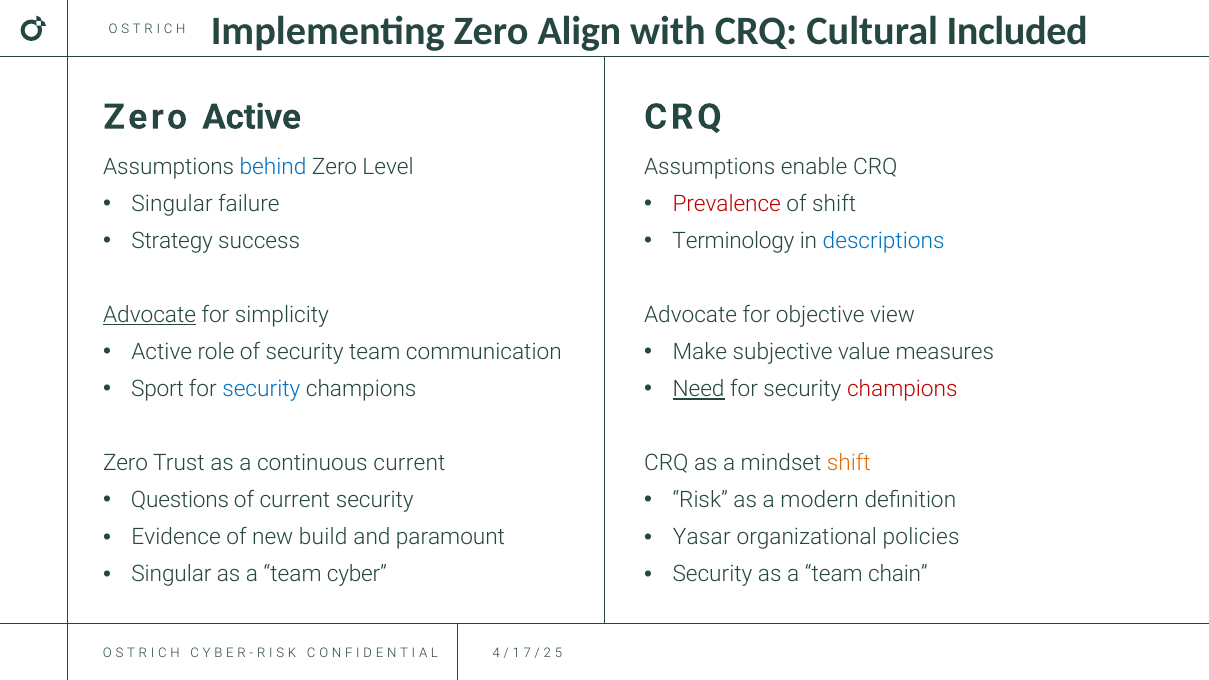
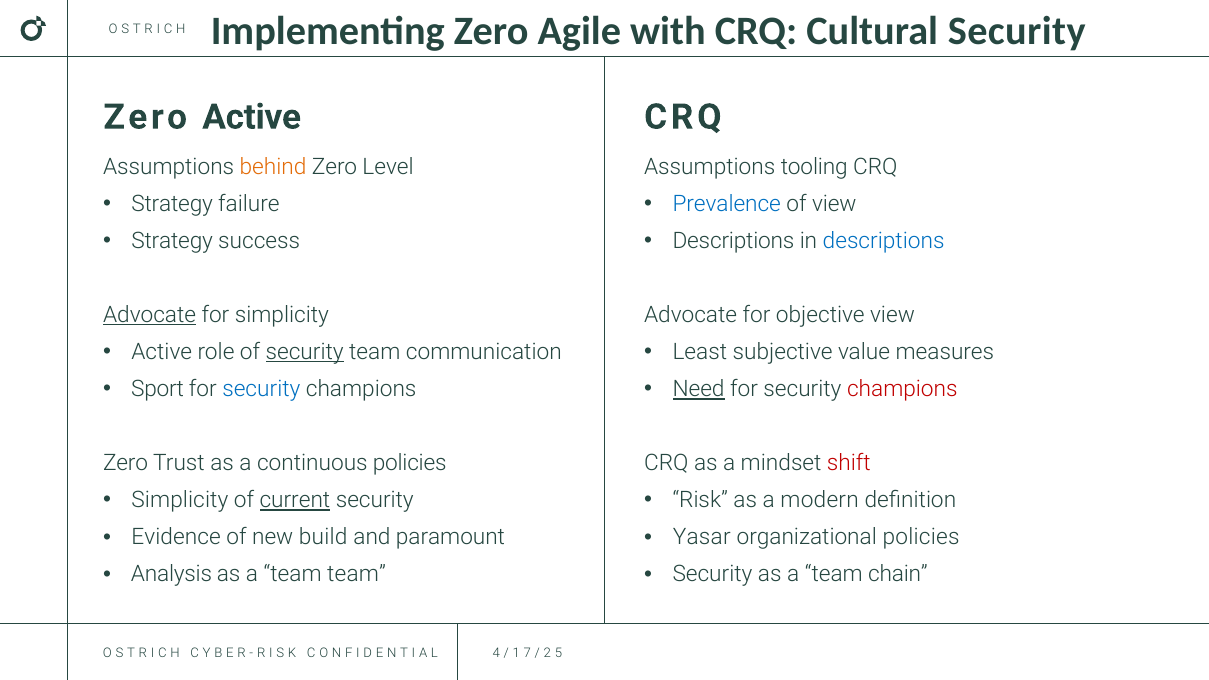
Align: Align -> Agile (579, 31)
Cultural Included: Included -> Security (1017, 31)
behind colour: blue -> orange (273, 167)
enable: enable -> tooling (814, 167)
Singular: Singular -> Strategy (172, 204)
Prevalence colour: red -> blue (727, 204)
of shift: shift -> view (834, 204)
Terminology: Terminology -> Descriptions (733, 241)
security underline: none -> present (305, 352)
Make: Make -> Least (700, 352)
continuous current: current -> policies (410, 463)
shift colour: orange -> red (849, 463)
Questions: Questions -> Simplicity (180, 500)
current underline: none -> present (295, 500)
Singular: Singular -> Analysis (171, 575)
team cyber: cyber -> team (357, 575)
